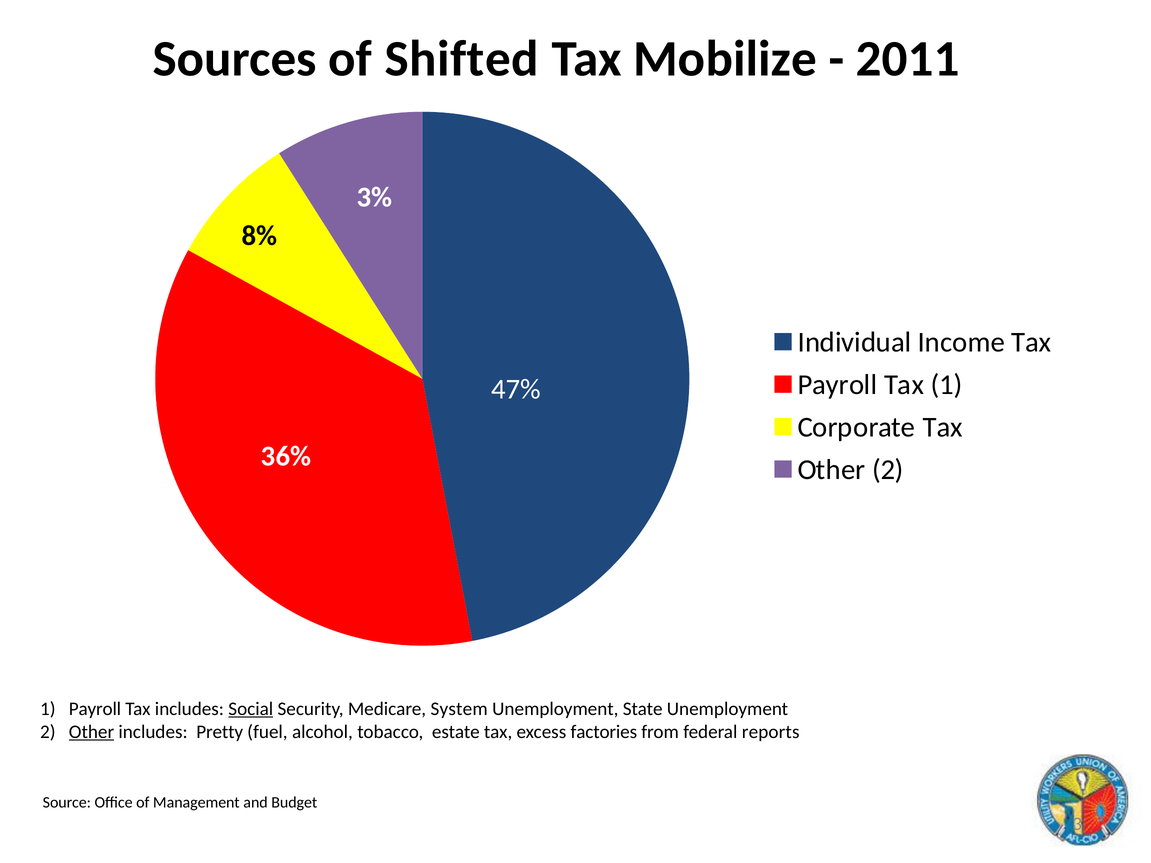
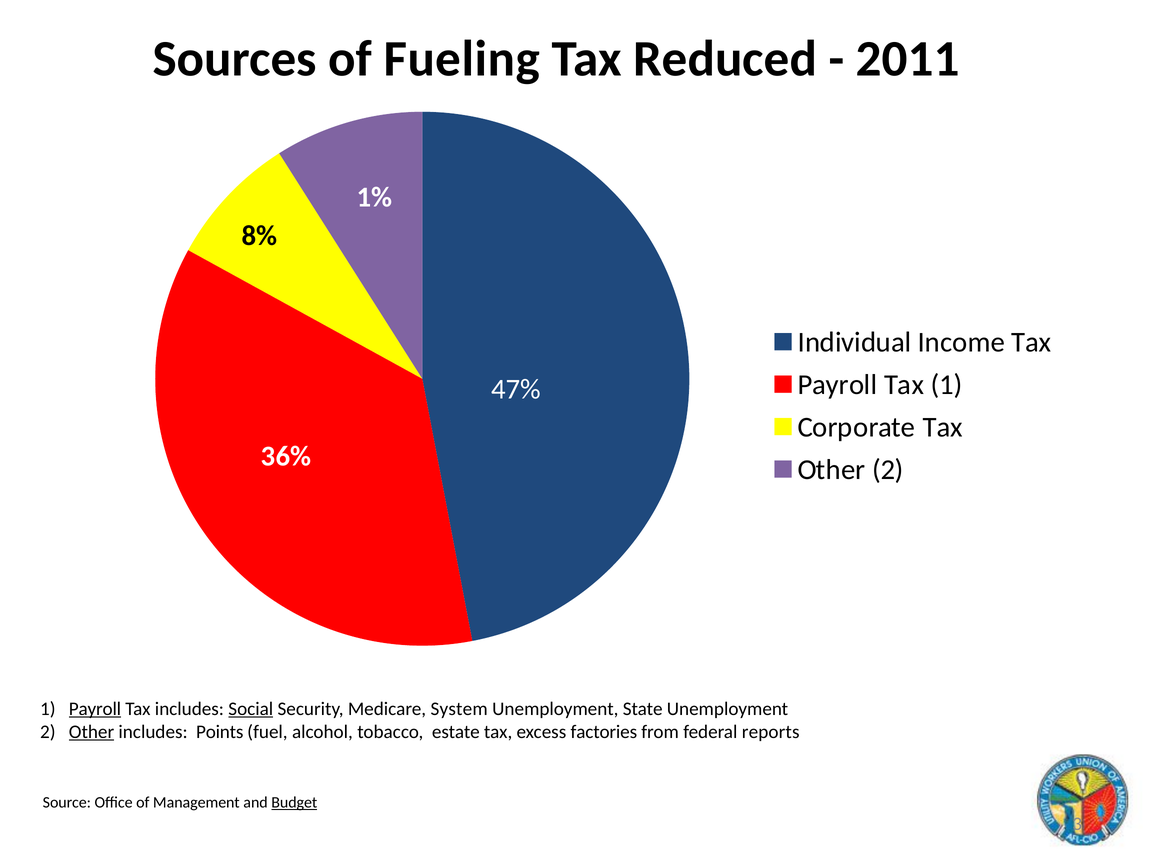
Shifted: Shifted -> Fueling (462, 59)
Mobilize: Mobilize -> Reduced (725, 59)
3%: 3% -> 1% (375, 198)
Payroll underline: none -> present (95, 709)
Pretty: Pretty -> Points (220, 732)
Budget underline: none -> present (294, 803)
